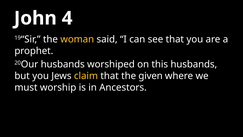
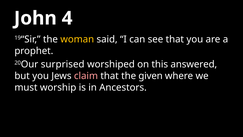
20Our husbands: husbands -> surprised (63, 64)
this husbands: husbands -> answered (194, 64)
claim colour: yellow -> pink (86, 76)
